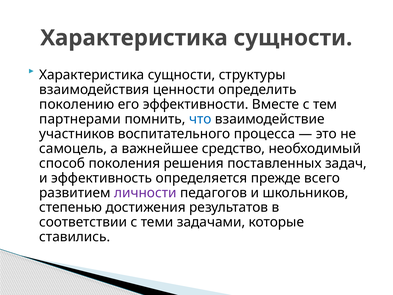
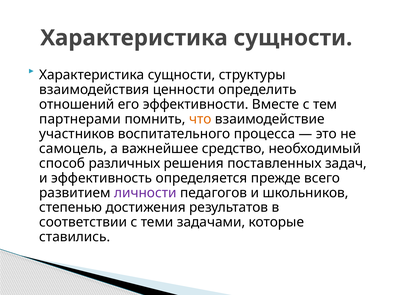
поколению: поколению -> отношений (77, 104)
что colour: blue -> orange (200, 119)
поколения: поколения -> различных (124, 163)
